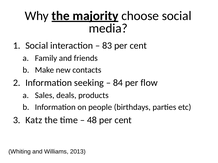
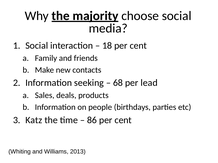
83: 83 -> 18 (107, 46)
84: 84 -> 68 (118, 83)
flow: flow -> lead (149, 83)
48: 48 -> 86 (92, 120)
